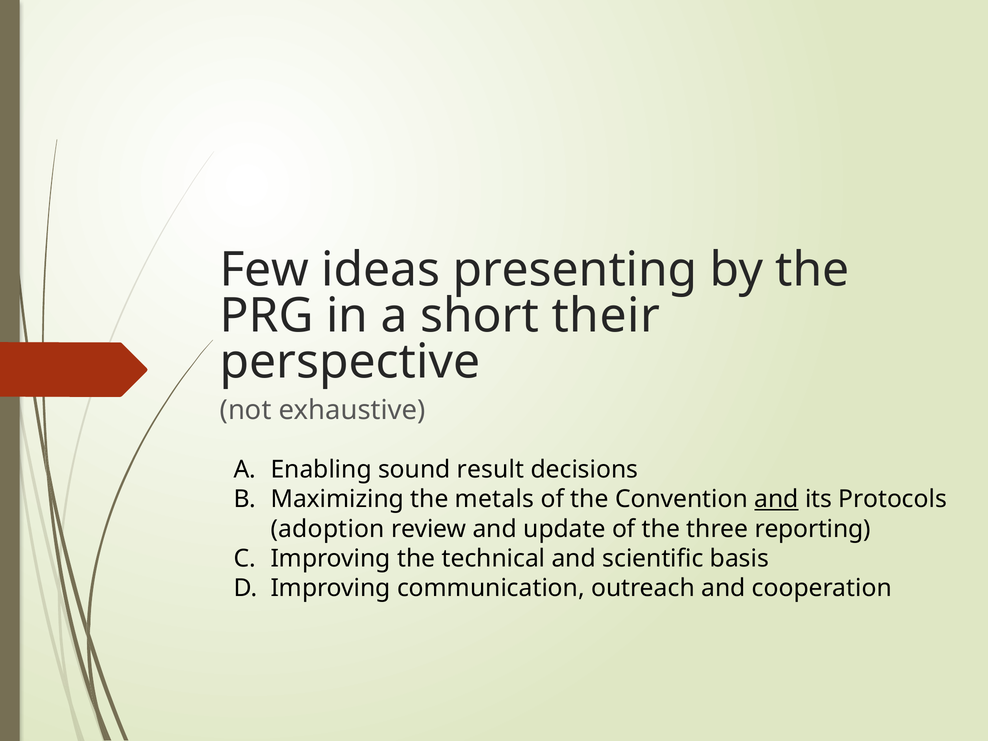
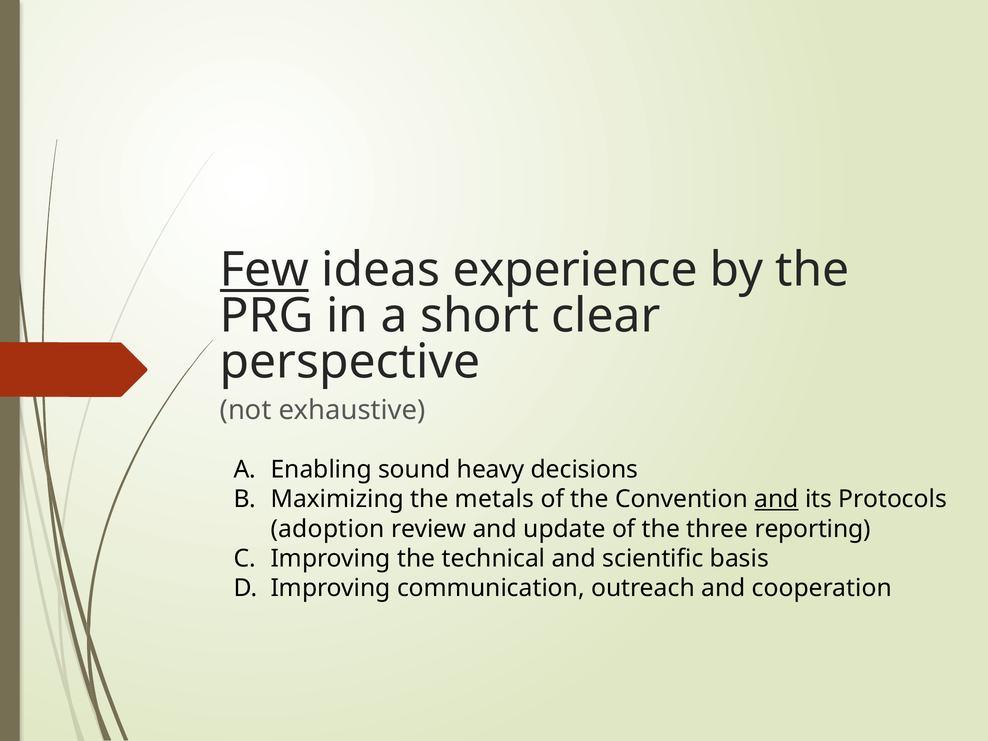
Few underline: none -> present (264, 270)
presenting: presenting -> experience (575, 270)
their: their -> clear (606, 316)
result: result -> heavy (491, 470)
